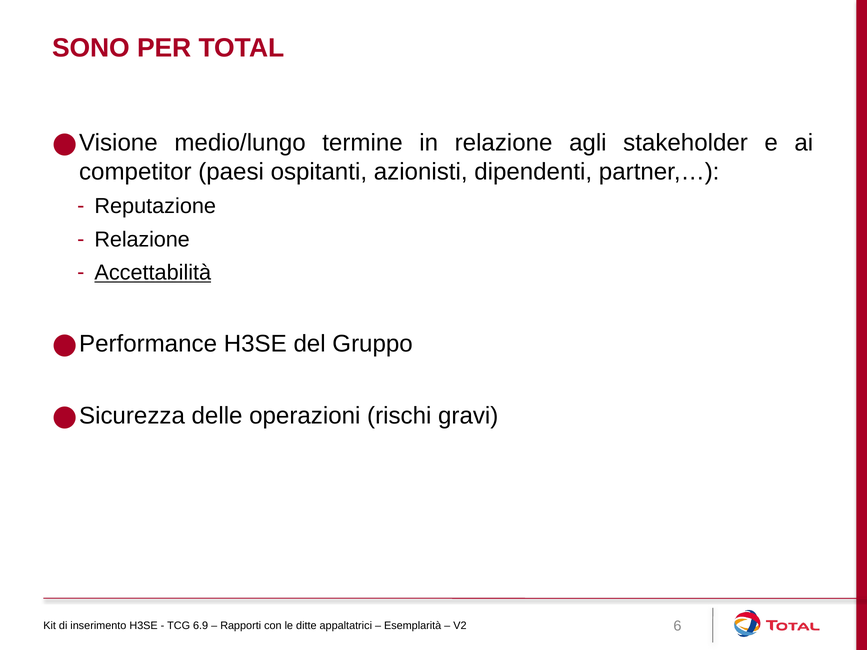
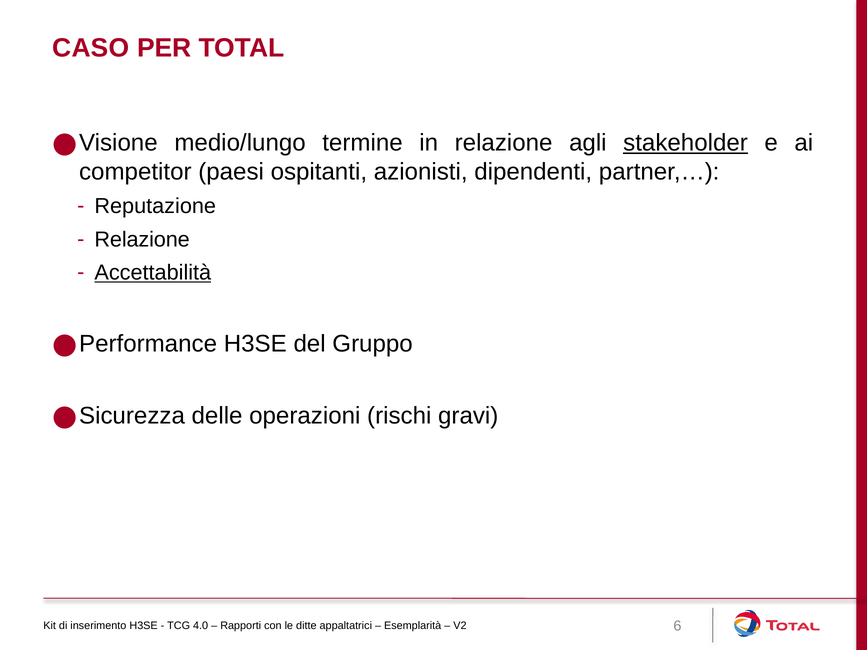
SONO: SONO -> CASO (91, 48)
stakeholder underline: none -> present (686, 143)
6.9: 6.9 -> 4.0 (201, 626)
